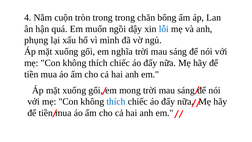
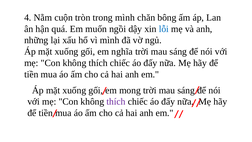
trong trong: trong -> mình (125, 18)
phụng: phụng -> những (36, 40)
thích colour: blue -> purple (116, 101)
